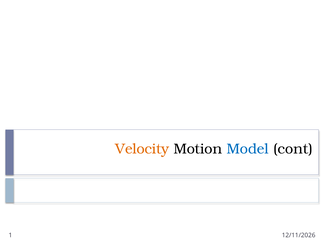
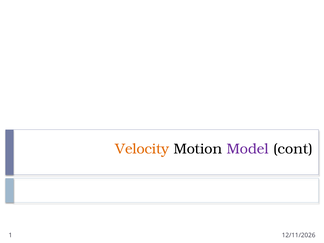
Model colour: blue -> purple (248, 149)
